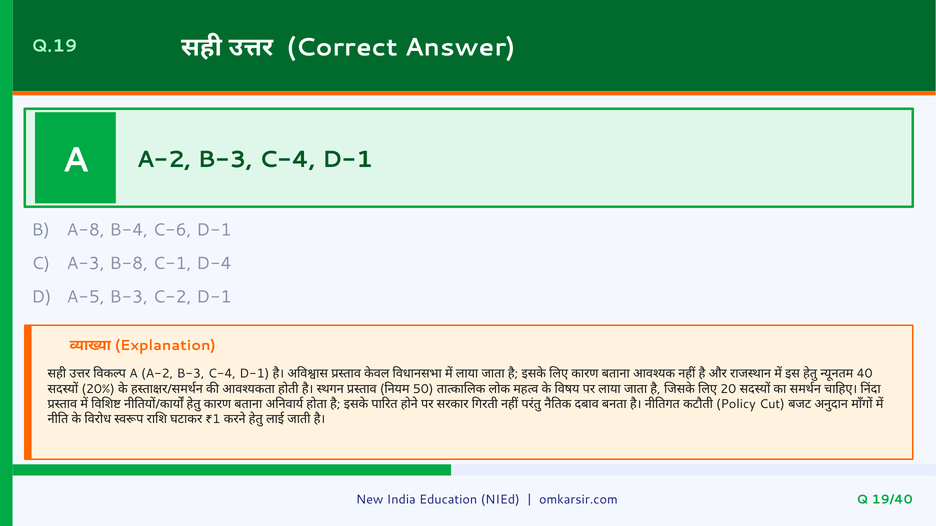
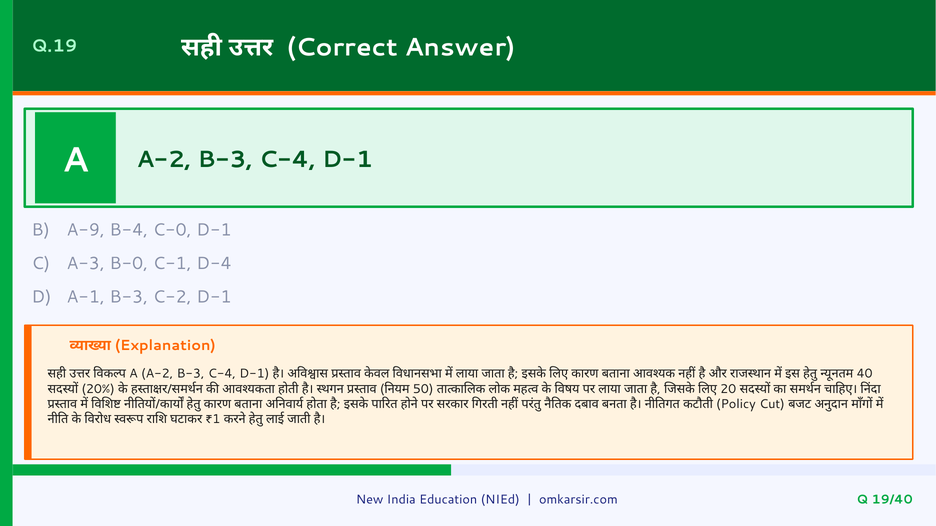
A-8: A-8 -> A-9 (86, 230)
C-6: C-6 -> C-0 (172, 230)
B-8: B-8 -> B-0 (129, 264)
A-5: A-5 -> A-1 (86, 297)
